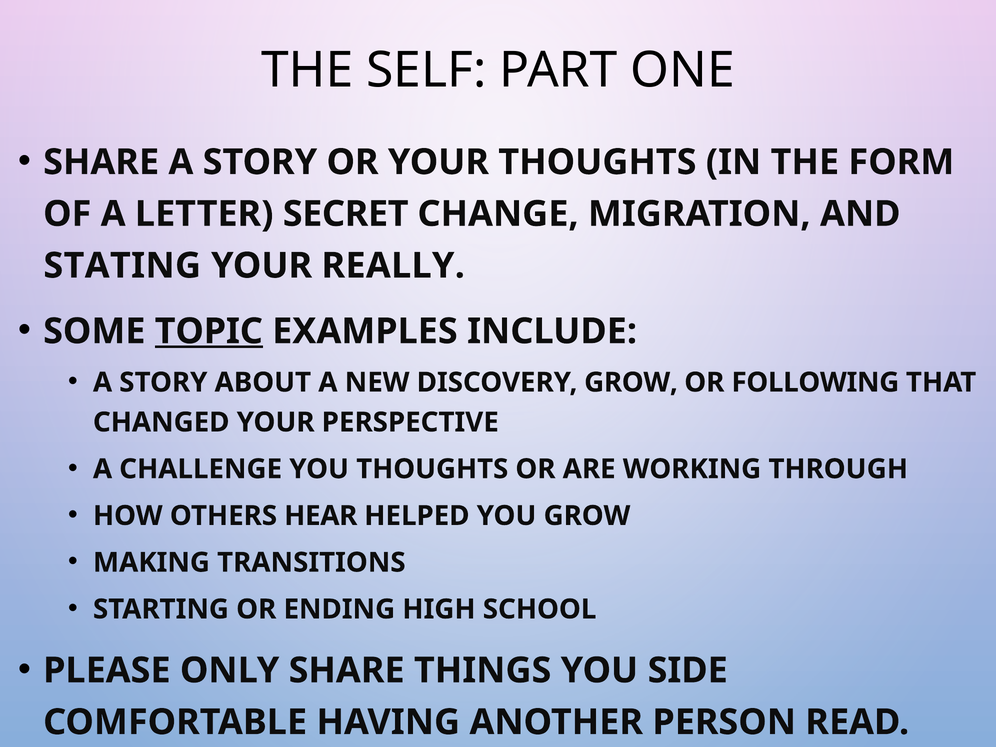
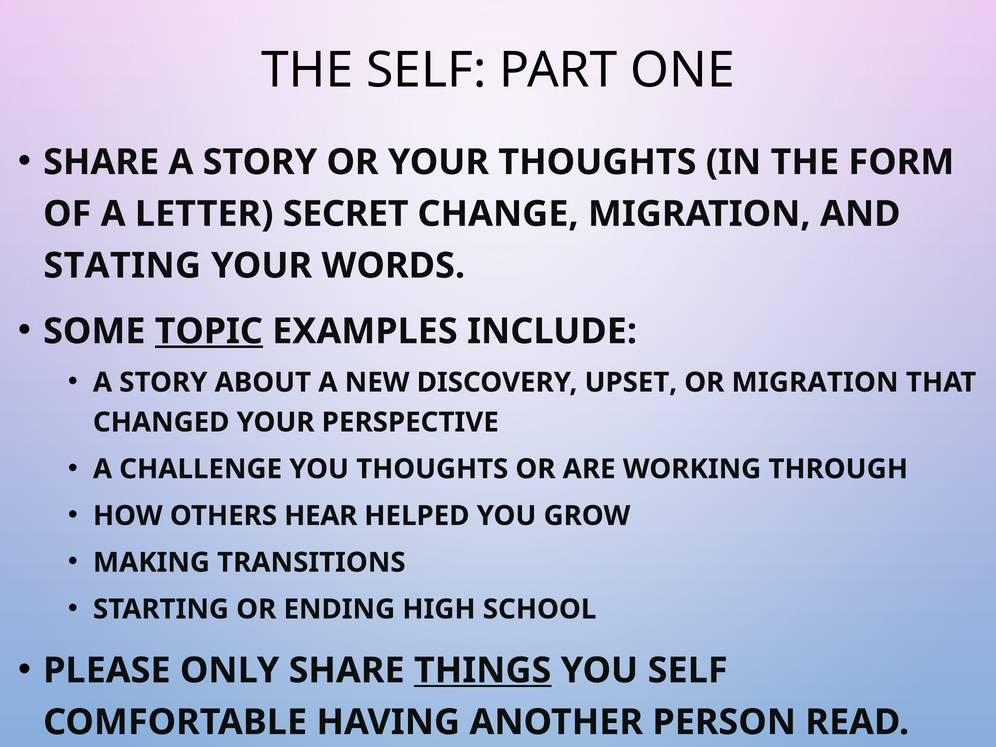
REALLY: REALLY -> WORDS (393, 266)
DISCOVERY GROW: GROW -> UPSET (631, 382)
OR FOLLOWING: FOLLOWING -> MIGRATION (815, 382)
THINGS underline: none -> present (483, 670)
YOU SIDE: SIDE -> SELF (688, 670)
